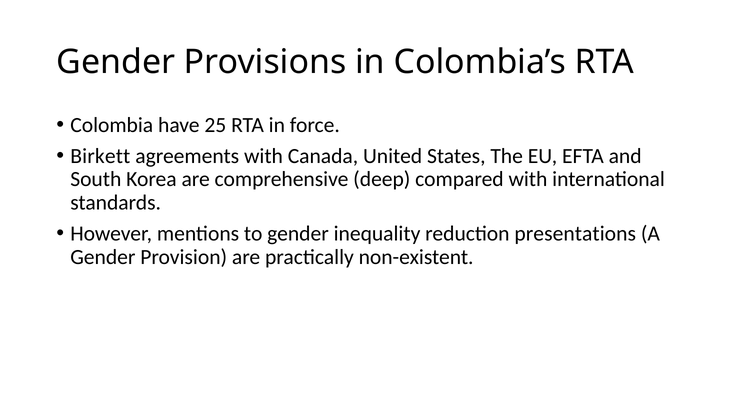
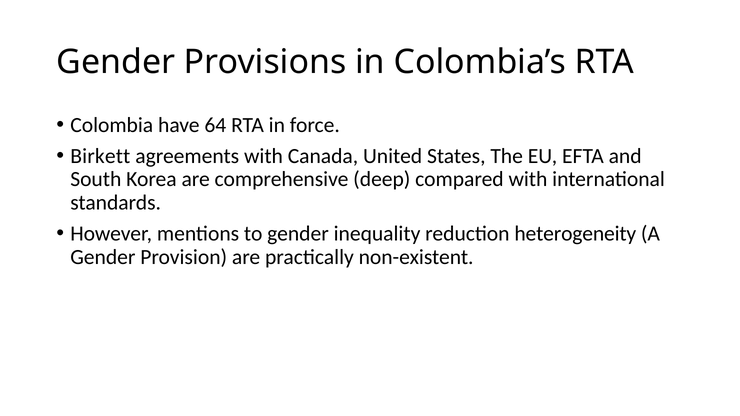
25: 25 -> 64 (215, 125)
presentations: presentations -> heterogeneity (575, 234)
